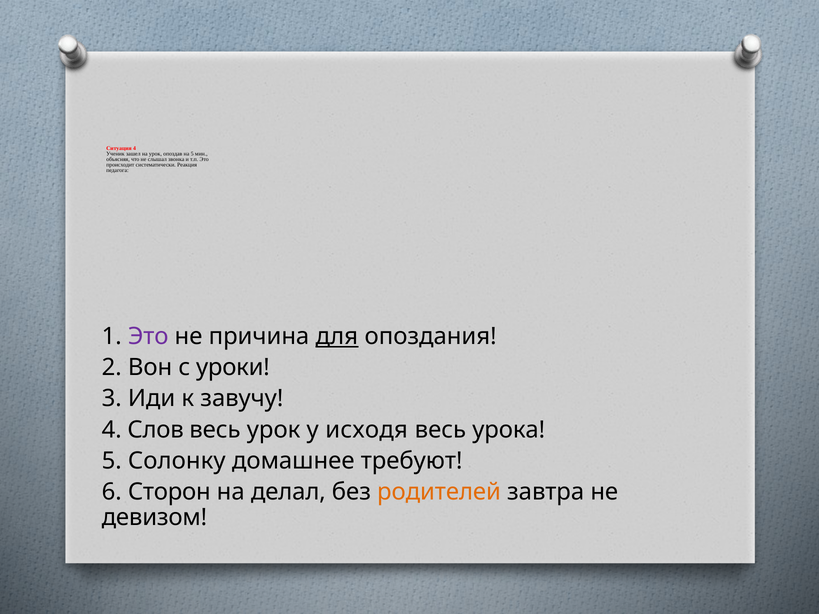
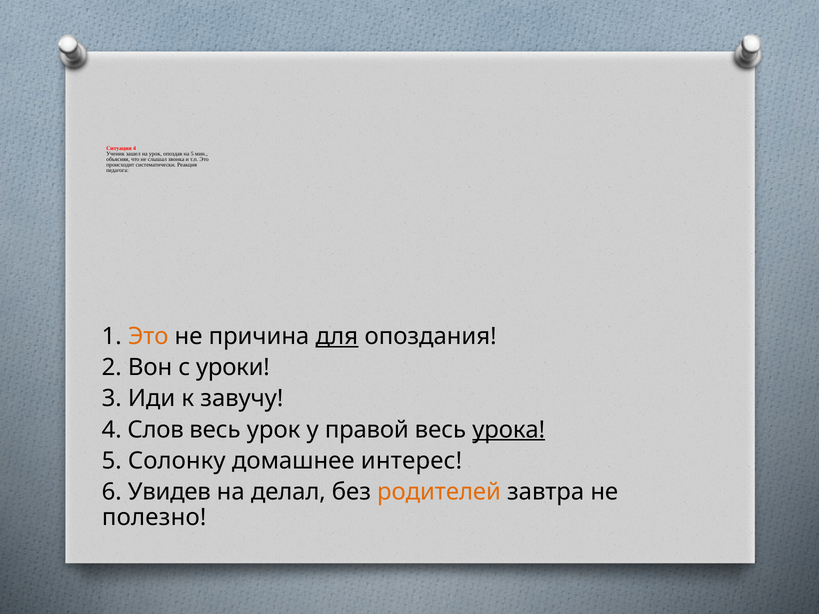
Это colour: purple -> orange (148, 337)
исходя: исходя -> правой (367, 430)
урока underline: none -> present (509, 430)
требуют: требуют -> интерес (411, 461)
Сторон: Сторон -> Увидев (169, 492)
девизом: девизом -> полезно (154, 518)
